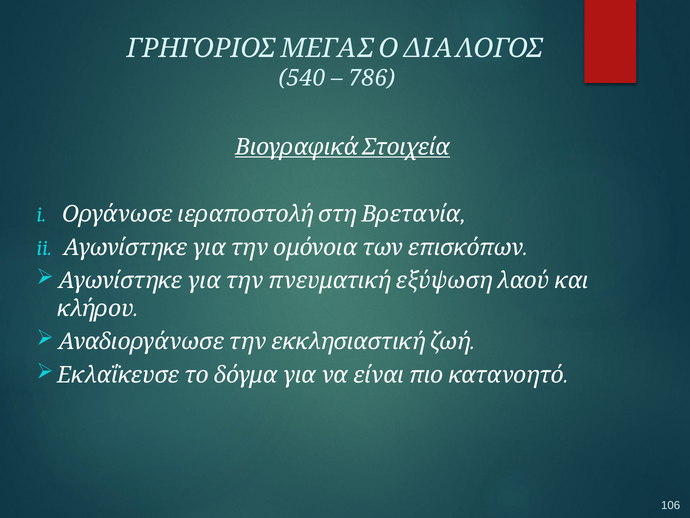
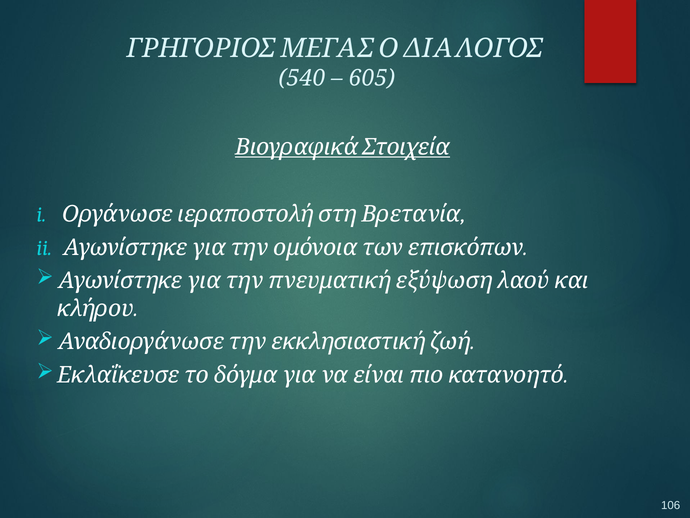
786: 786 -> 605 (372, 78)
